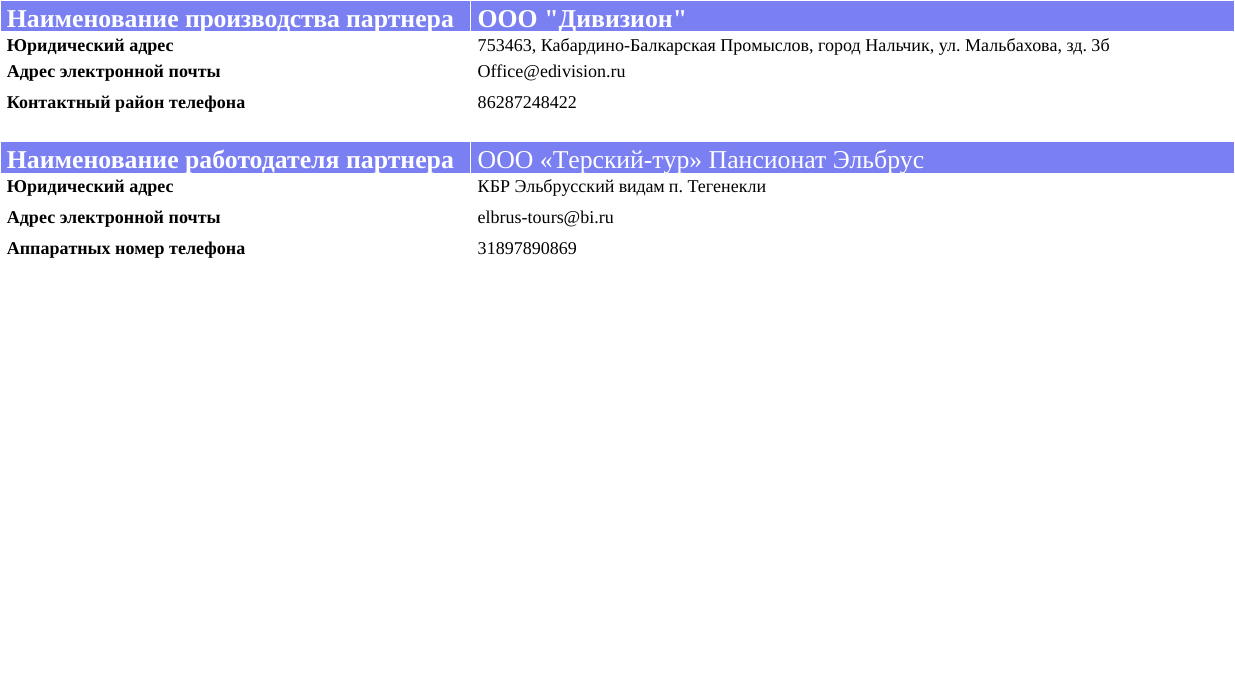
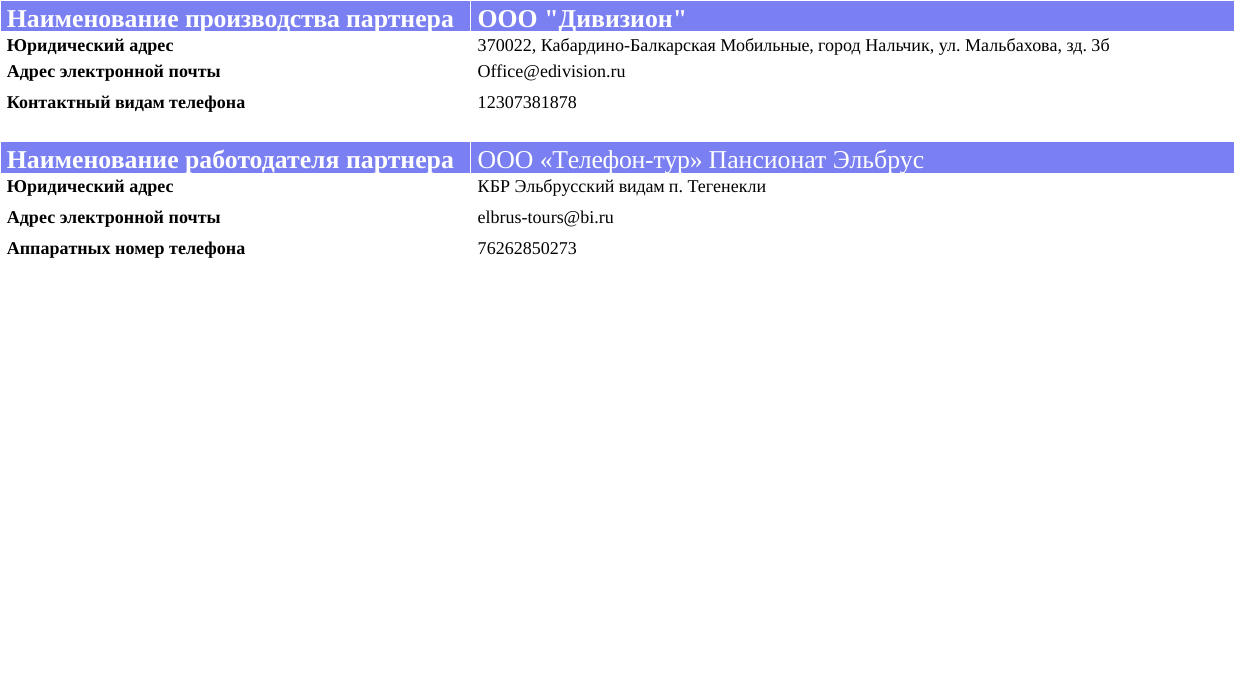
753463: 753463 -> 370022 (507, 46)
Промыслов: Промыслов -> Мобильные (767, 46)
Контактный район: район -> видам (140, 103)
86287248422: 86287248422 -> 12307381878 (527, 103)
Терский-тур: Терский-тур -> Телефон-тур (621, 160)
31897890869: 31897890869 -> 76262850273 (527, 249)
